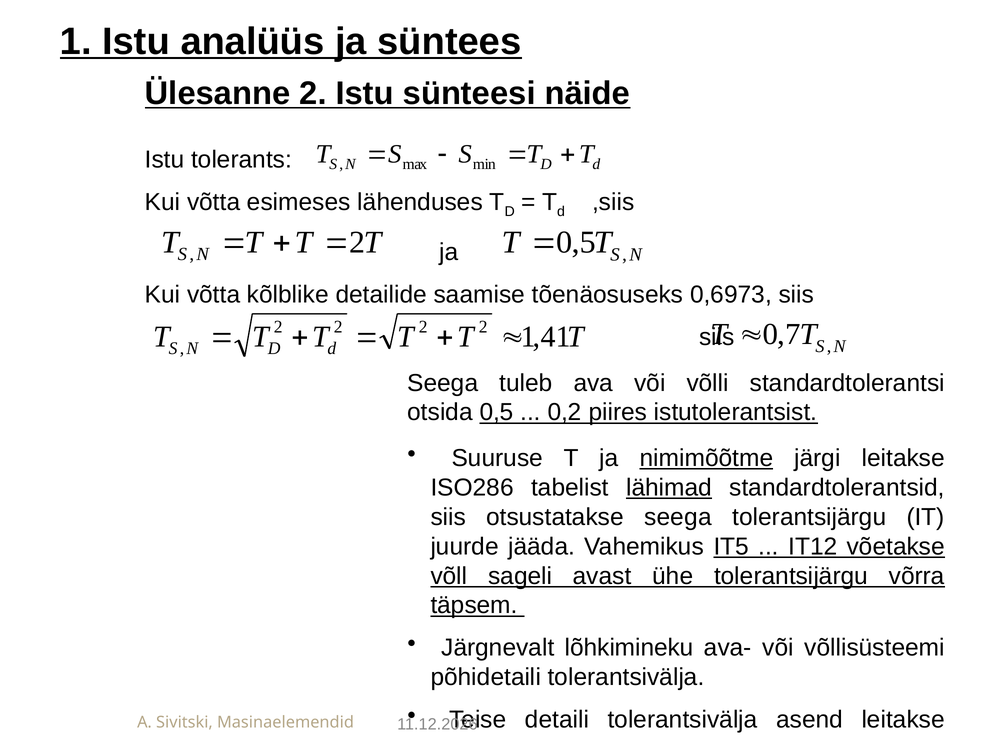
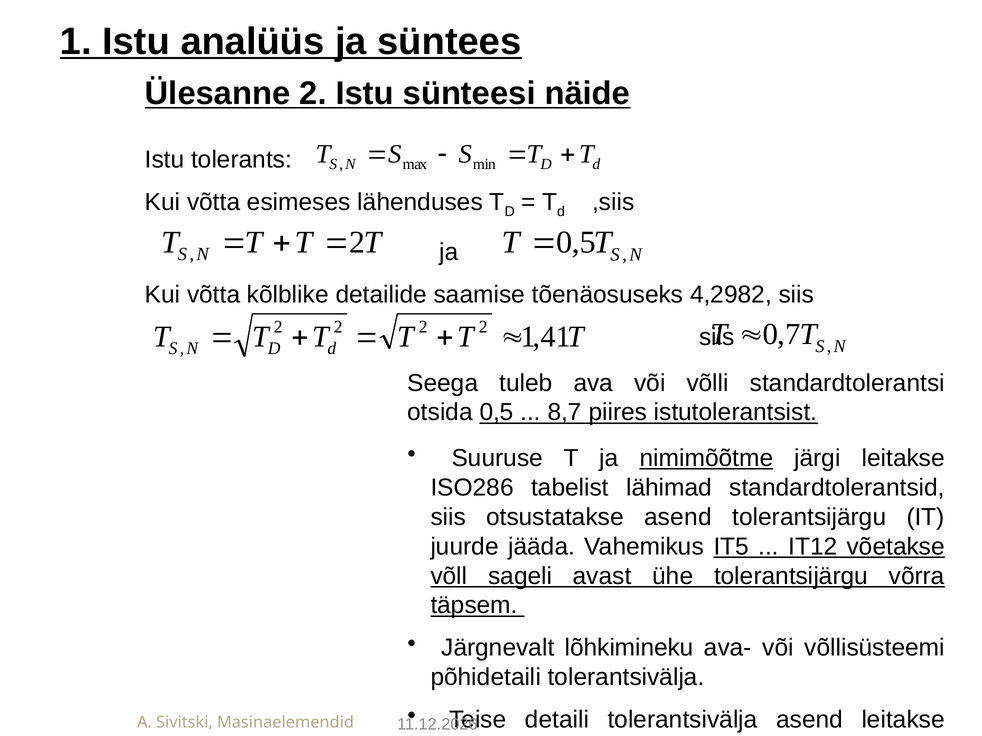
0,6973: 0,6973 -> 4,2982 (731, 295)
0,2: 0,2 -> 8,7 (565, 413)
lähimad underline: present -> none (669, 488)
otsustatakse seega: seega -> asend (678, 517)
